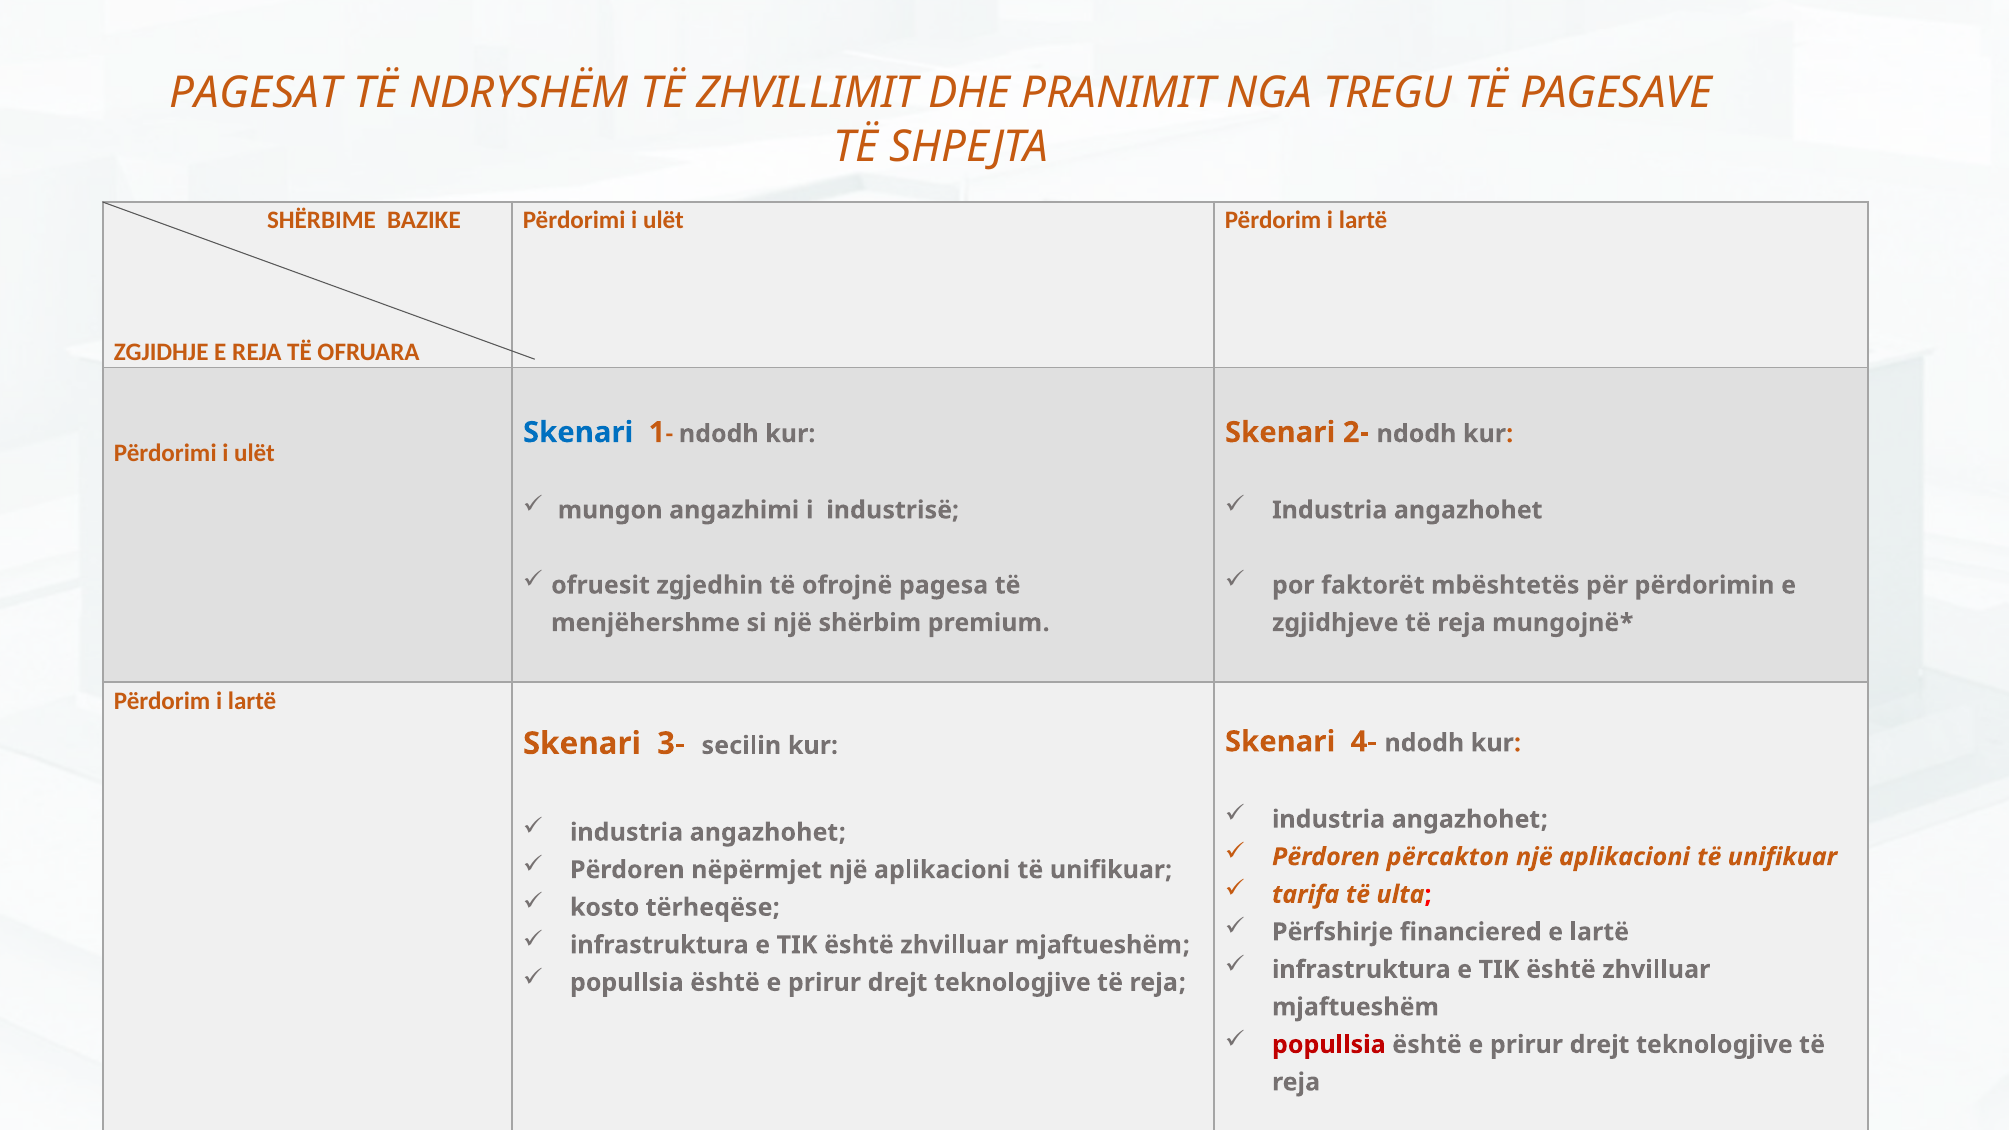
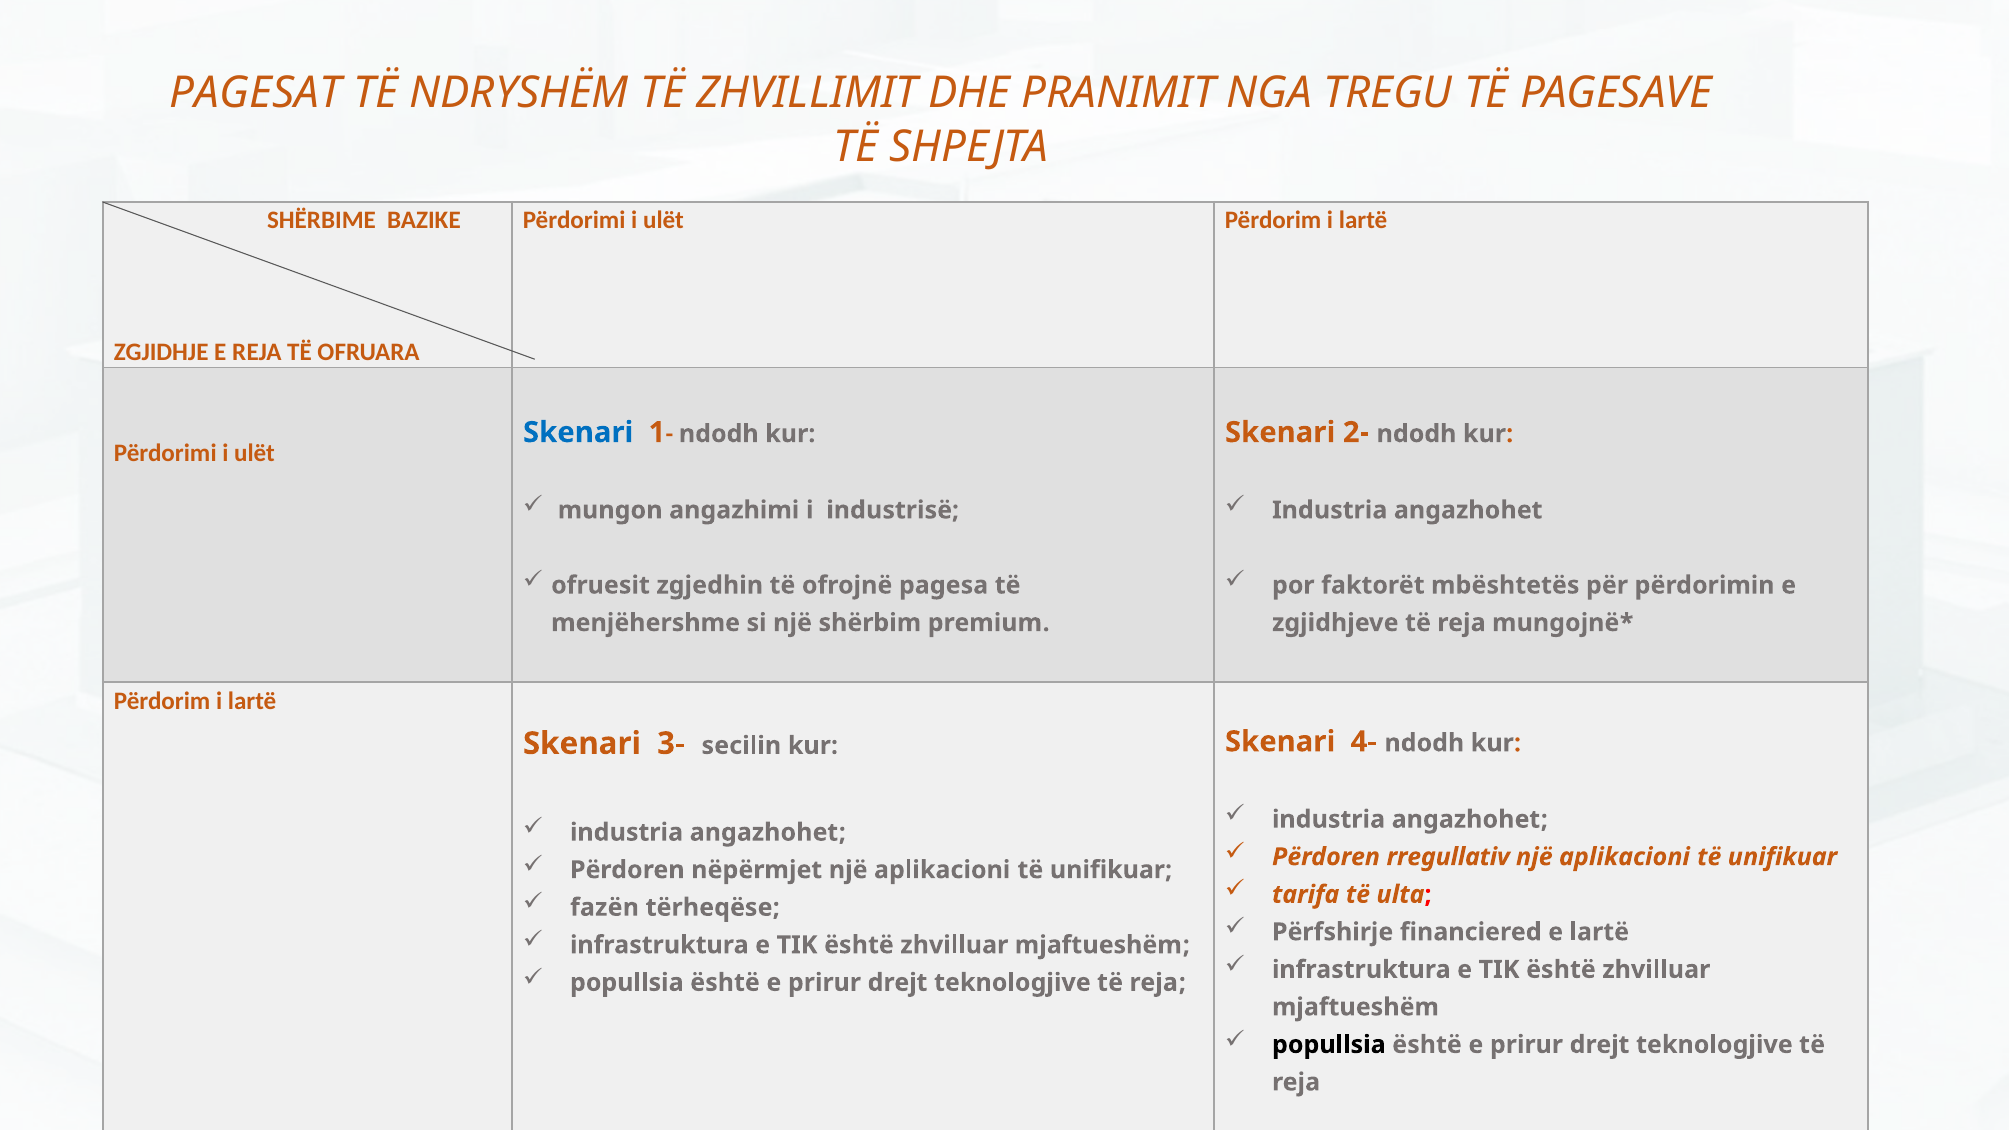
përcakton: përcakton -> rregullativ (1448, 857)
kosto: kosto -> fazën (605, 908)
popullsia colour: red -> black (1329, 1045)
